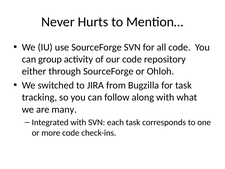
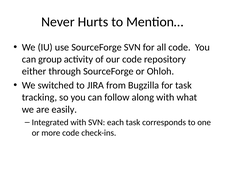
many: many -> easily (64, 109)
